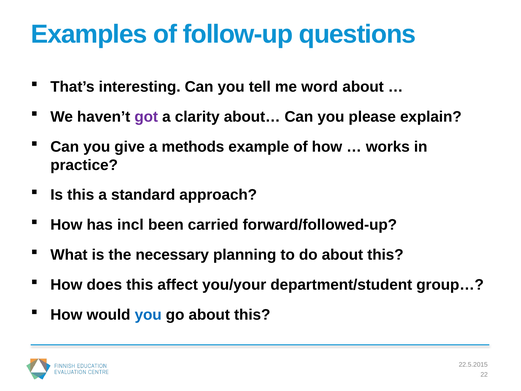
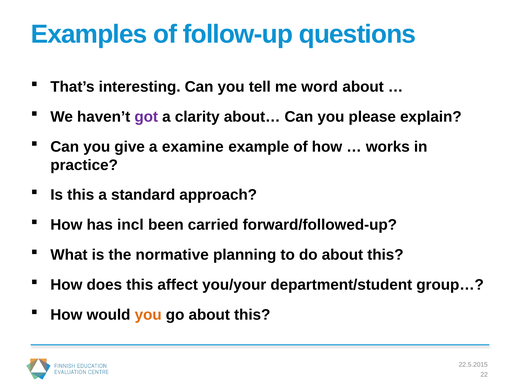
methods: methods -> examine (193, 147)
necessary: necessary -> normative (172, 255)
you colour: blue -> orange (148, 315)
